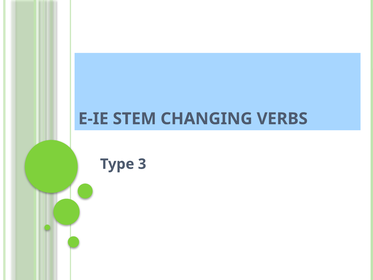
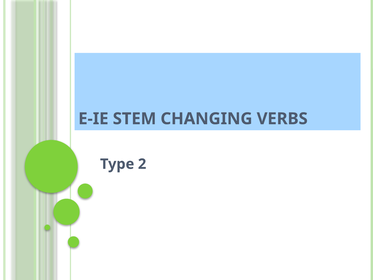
3: 3 -> 2 (142, 164)
